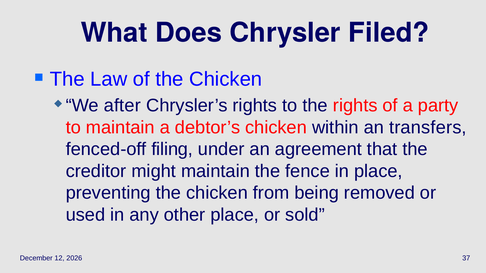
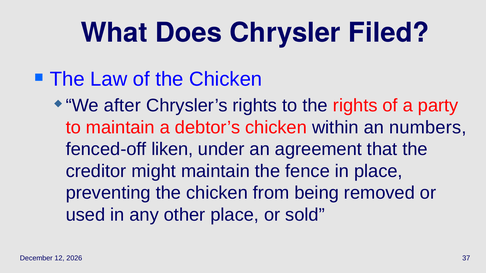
transfers: transfers -> numbers (428, 128)
filing: filing -> liken (172, 150)
